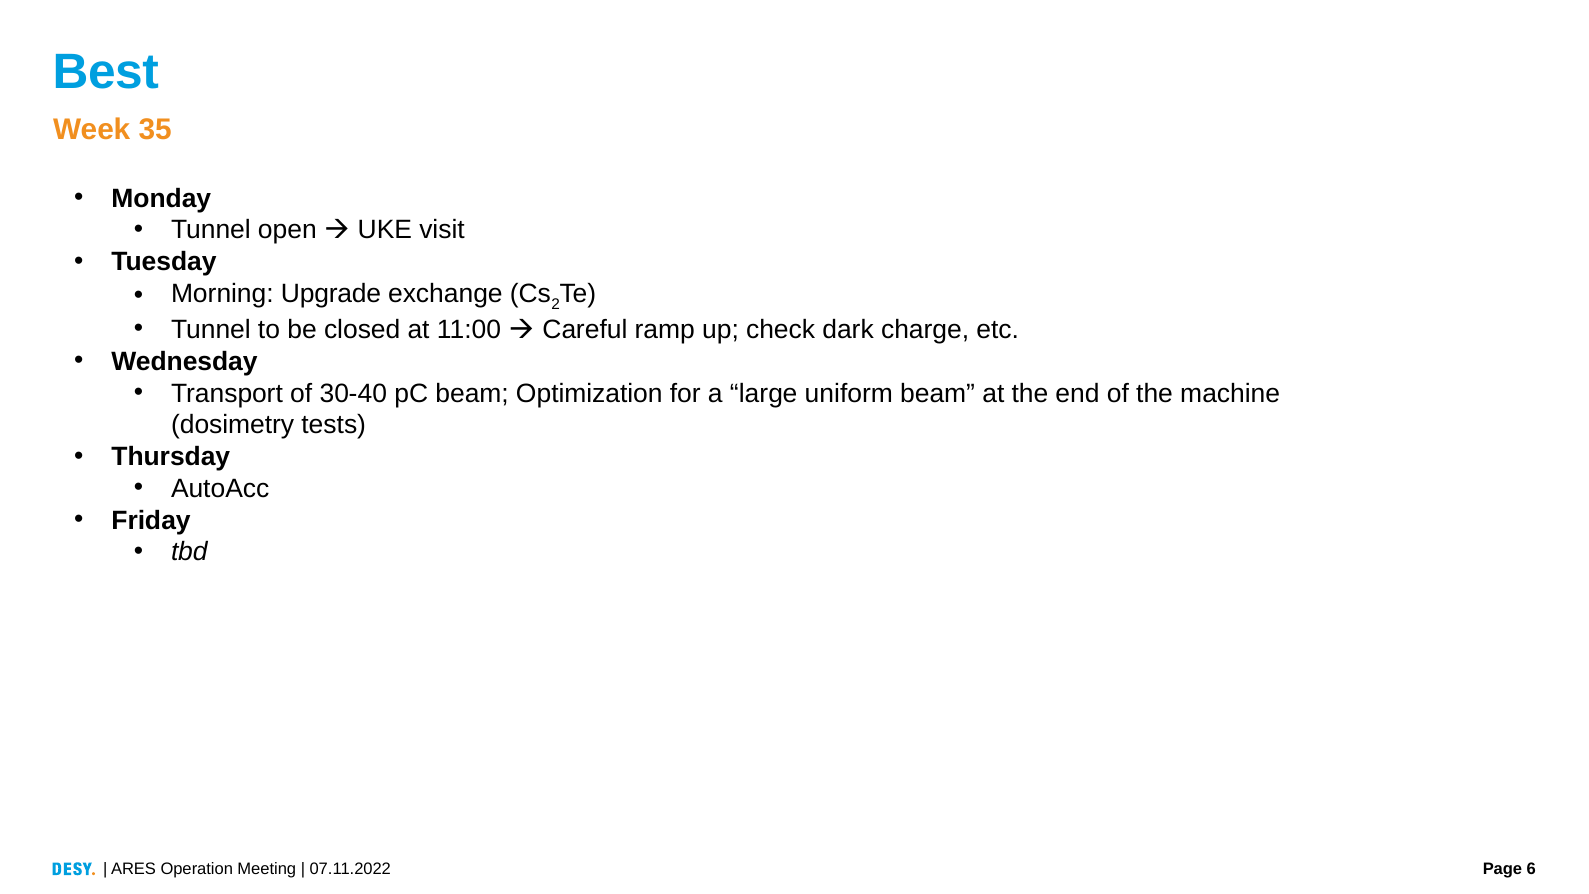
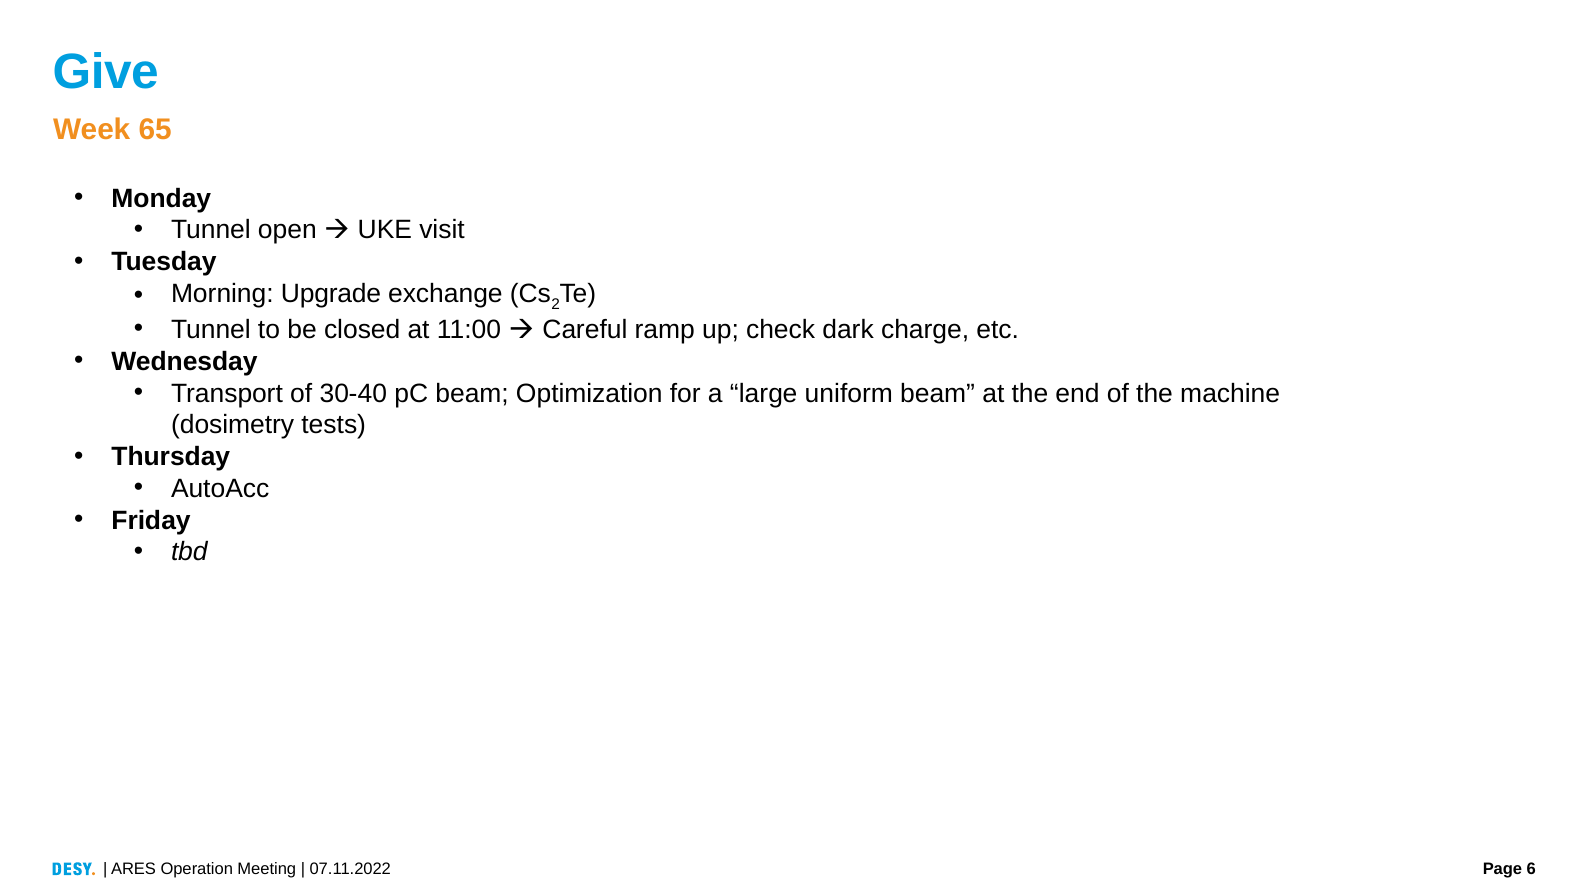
Best: Best -> Give (106, 72)
35: 35 -> 65 (155, 130)
